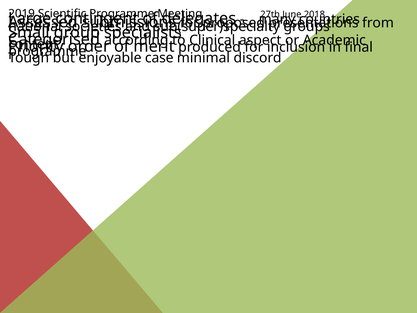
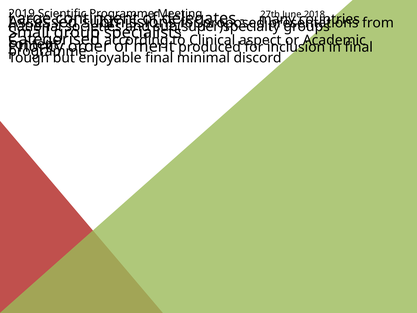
enjoyable case: case -> final (159, 58)
